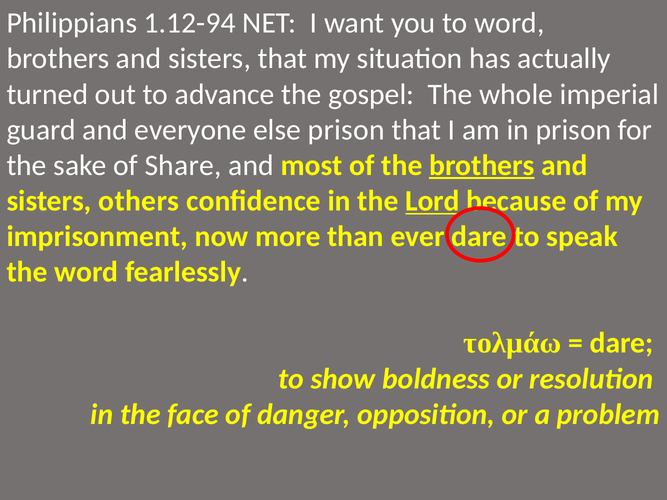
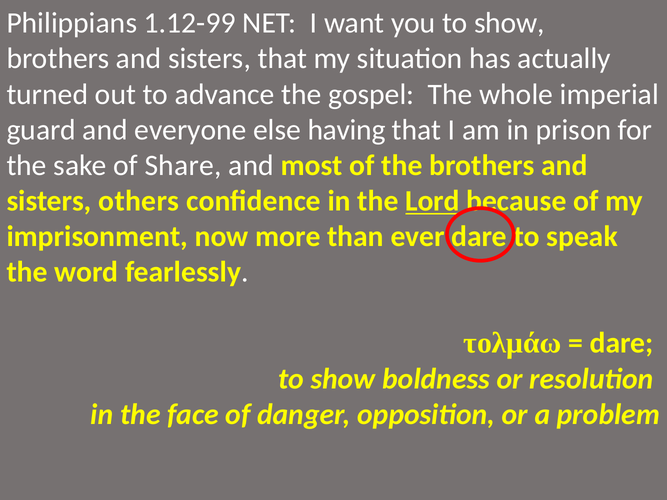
1.12-94: 1.12-94 -> 1.12-99 (190, 23)
you to word: word -> show (509, 23)
else prison: prison -> having (347, 130)
brothers underline: present -> none (482, 165)
